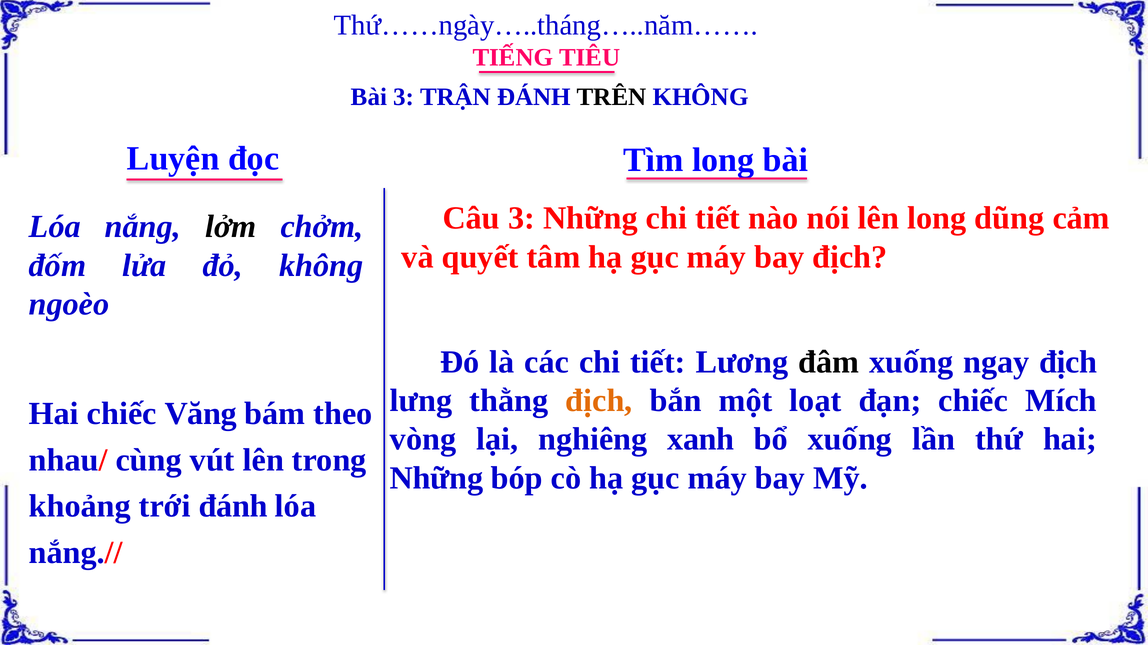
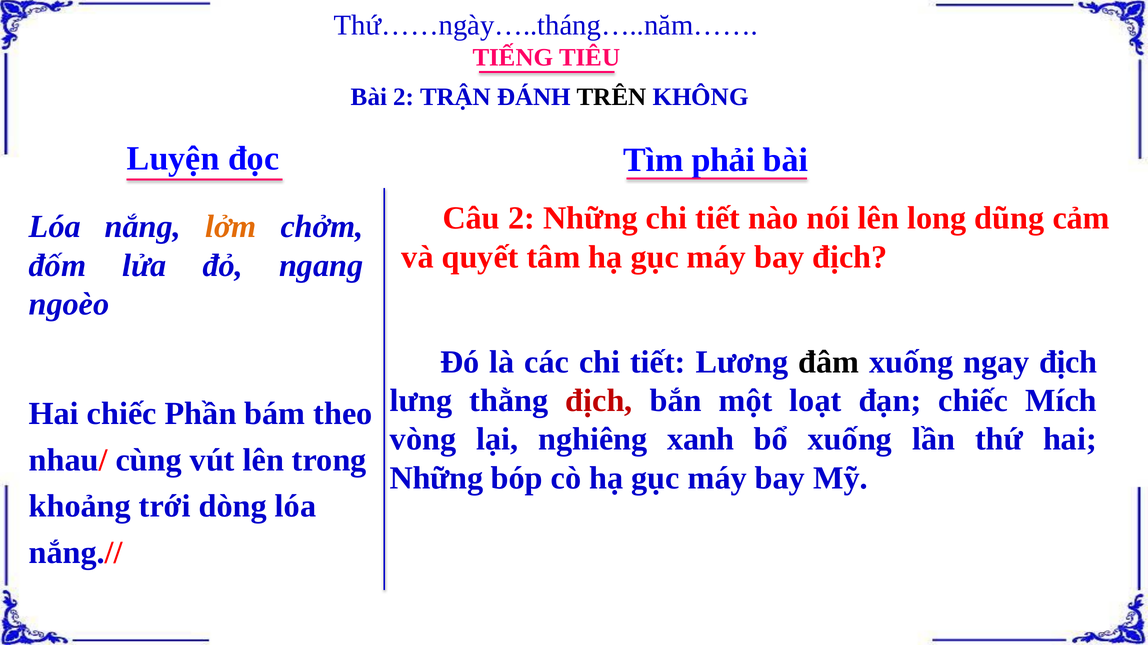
Bài 3: 3 -> 2 (404, 97)
Tìm long: long -> phải (723, 160)
Câu 3: 3 -> 2 (522, 218)
lởm colour: black -> orange (231, 227)
đỏ không: không -> ngang (321, 266)
địch colour: orange -> red (599, 401)
Văng: Văng -> Phần (201, 413)
trới đánh: đánh -> dòng (233, 506)
